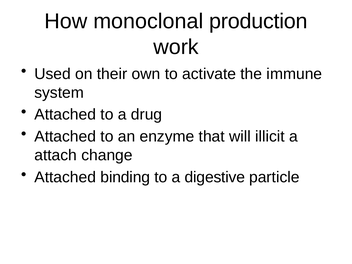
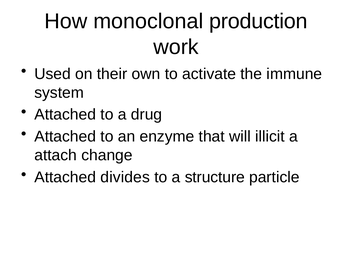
binding: binding -> divides (125, 177)
digestive: digestive -> structure (215, 177)
